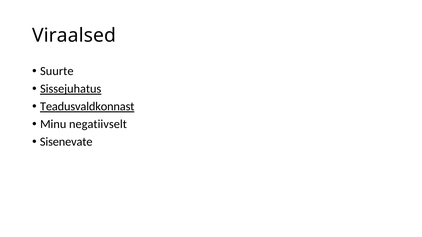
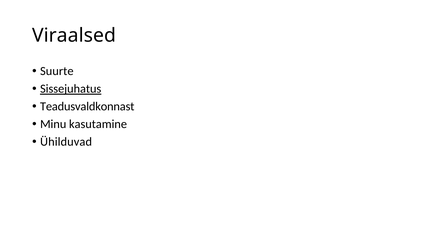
Teadusvaldkonnast underline: present -> none (87, 107)
negatiivselt: negatiivselt -> kasutamine (98, 124)
Sisenevate: Sisenevate -> Ühilduvad (66, 142)
